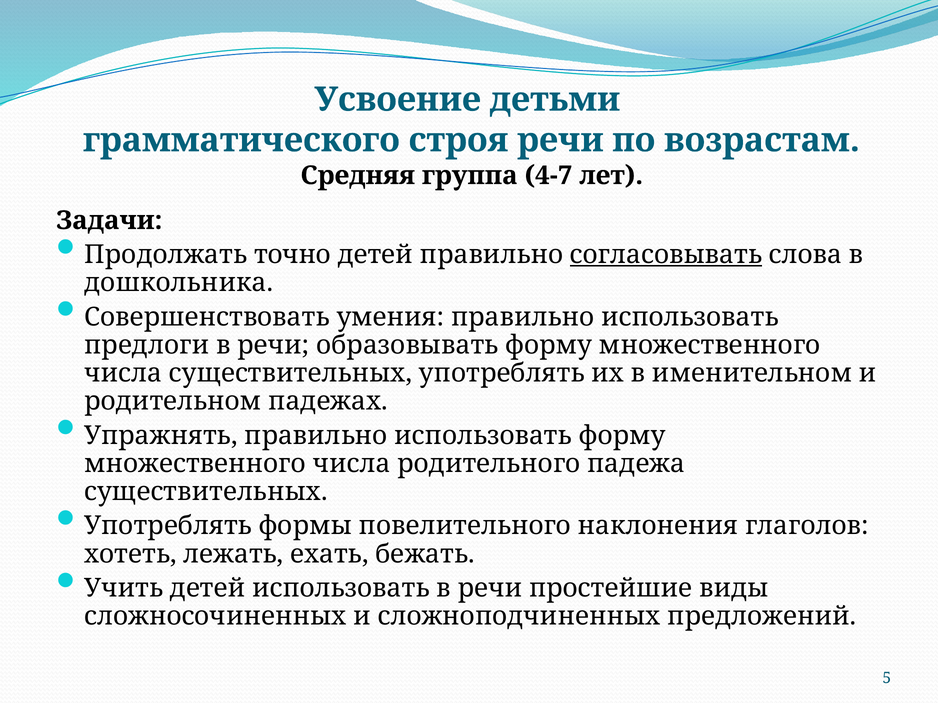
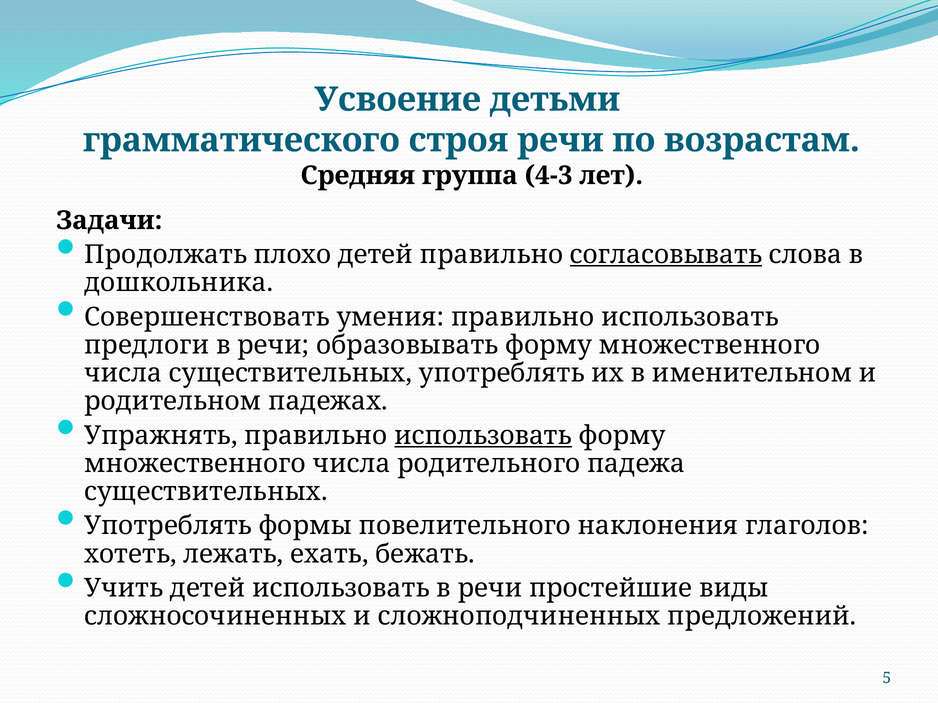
4-7: 4-7 -> 4-3 (549, 176)
точно: точно -> плохо (293, 255)
использовать underline: none -> present (483, 436)
